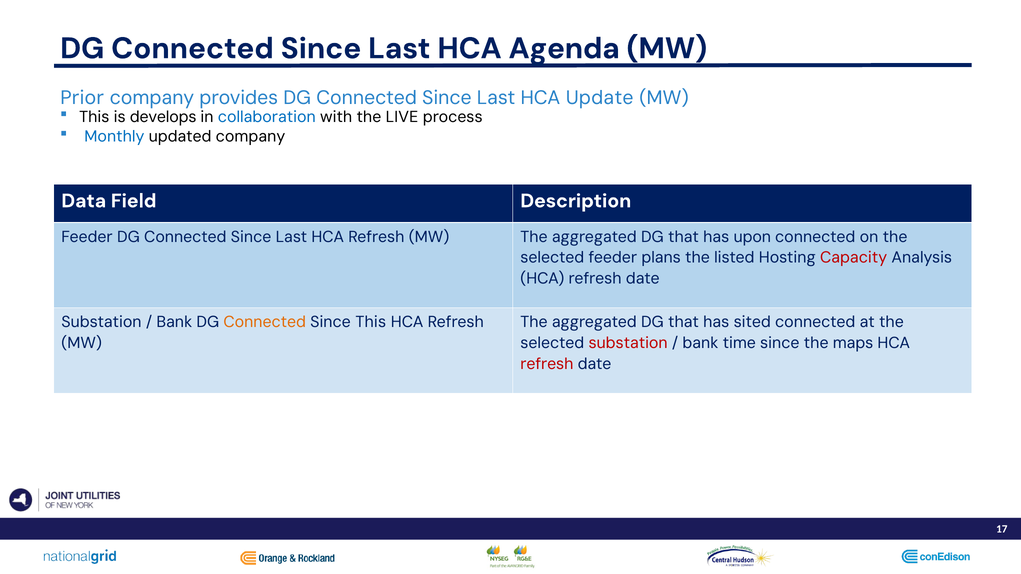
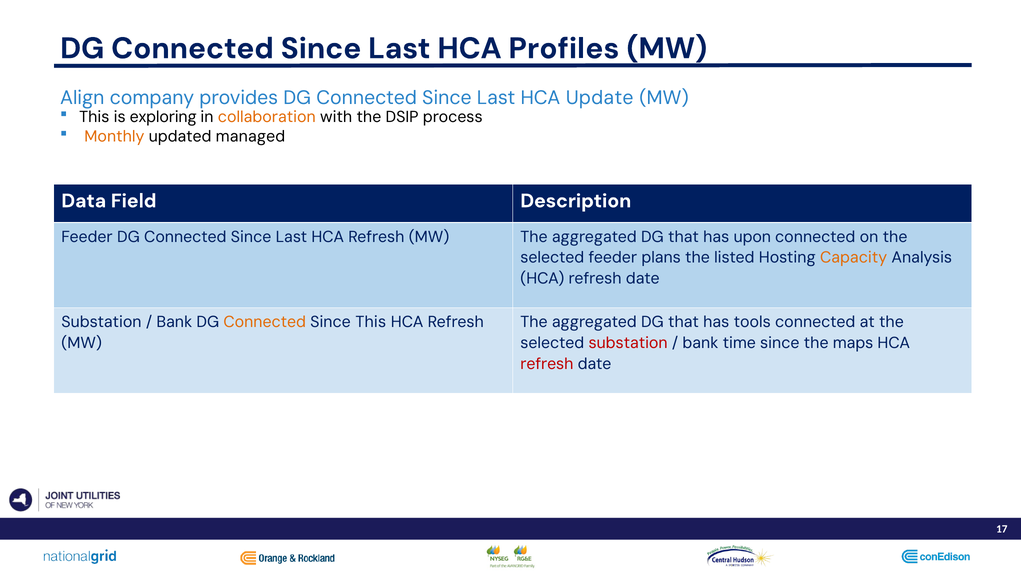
Agenda: Agenda -> Profiles (564, 48)
Prior: Prior -> Align (82, 98)
develops: develops -> exploring (163, 117)
collaboration colour: blue -> orange (267, 117)
LIVE: LIVE -> DSIP (402, 117)
Monthly colour: blue -> orange (114, 137)
updated company: company -> managed (250, 137)
Capacity colour: red -> orange (854, 258)
sited: sited -> tools (752, 322)
